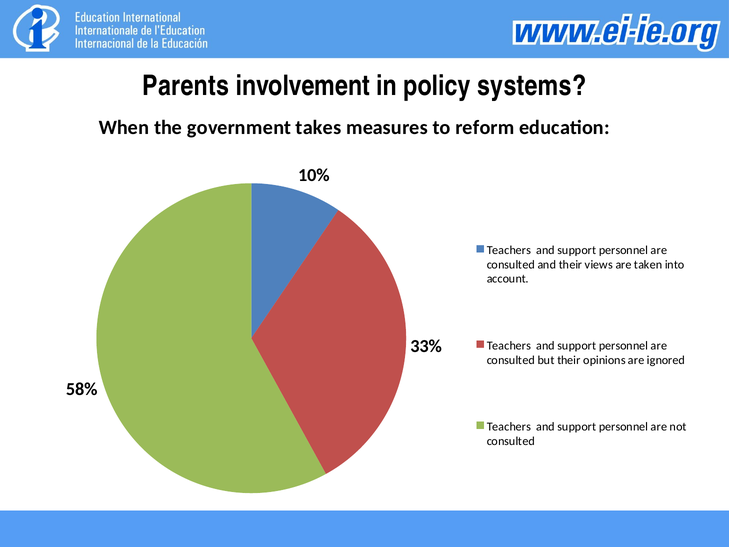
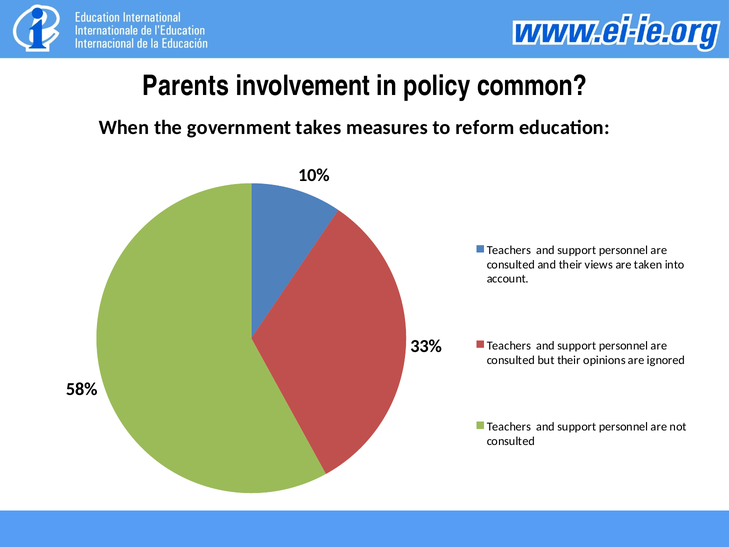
systems: systems -> common (532, 86)
